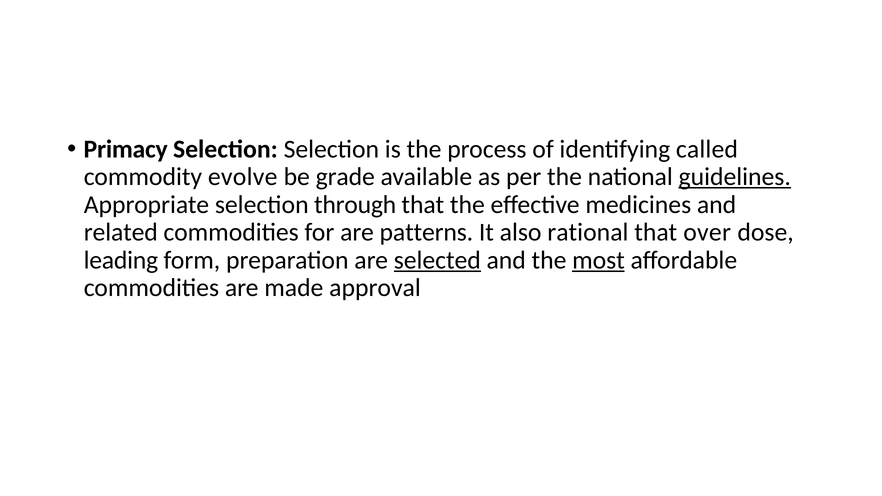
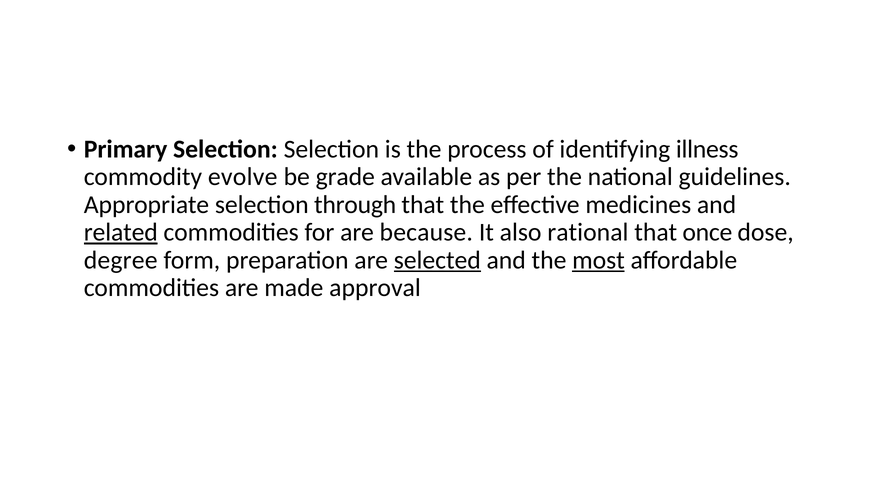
Primacy: Primacy -> Primary (126, 149)
called: called -> illness (707, 149)
guidelines underline: present -> none (735, 177)
related underline: none -> present (121, 232)
patterns: patterns -> because (426, 232)
over: over -> once (707, 232)
leading: leading -> degree (121, 260)
